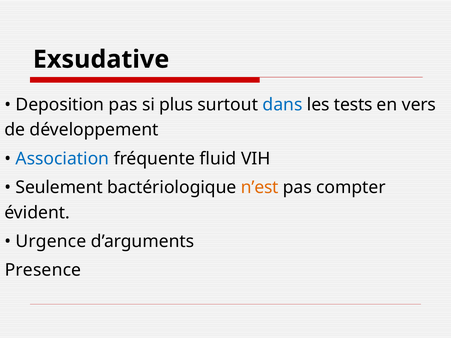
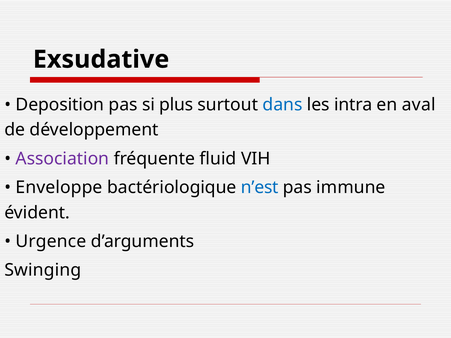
tests: tests -> intra (353, 105)
vers: vers -> aval (419, 105)
Association colour: blue -> purple (62, 159)
Seulement: Seulement -> Enveloppe (59, 187)
n’est colour: orange -> blue (260, 187)
compter: compter -> immune (351, 187)
Presence: Presence -> Swinging (43, 270)
